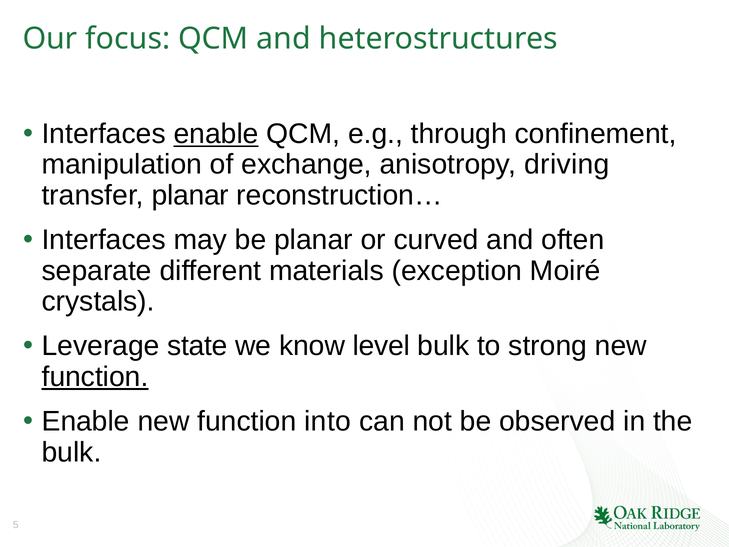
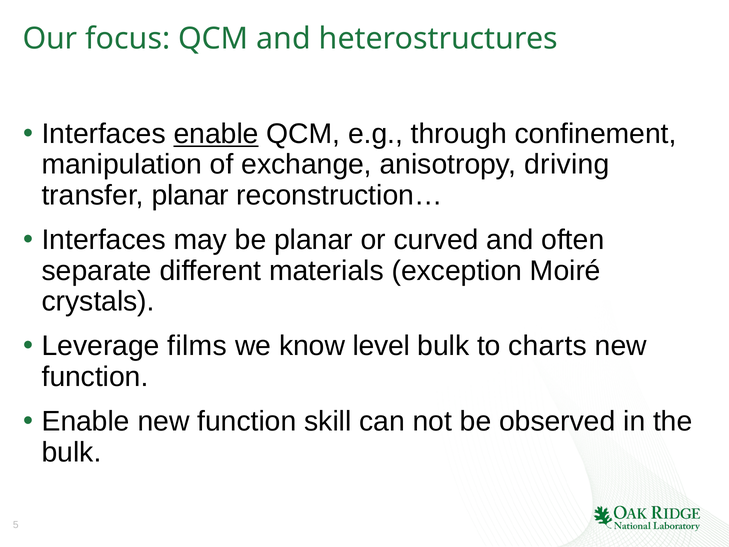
state: state -> films (197, 346)
strong: strong -> charts (548, 346)
function underline: present -> none (95, 377)
into: into -> skill (328, 421)
